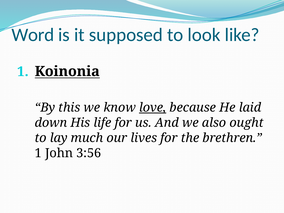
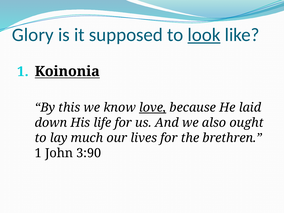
Word: Word -> Glory (33, 35)
look underline: none -> present (204, 35)
3:56: 3:56 -> 3:90 (89, 153)
